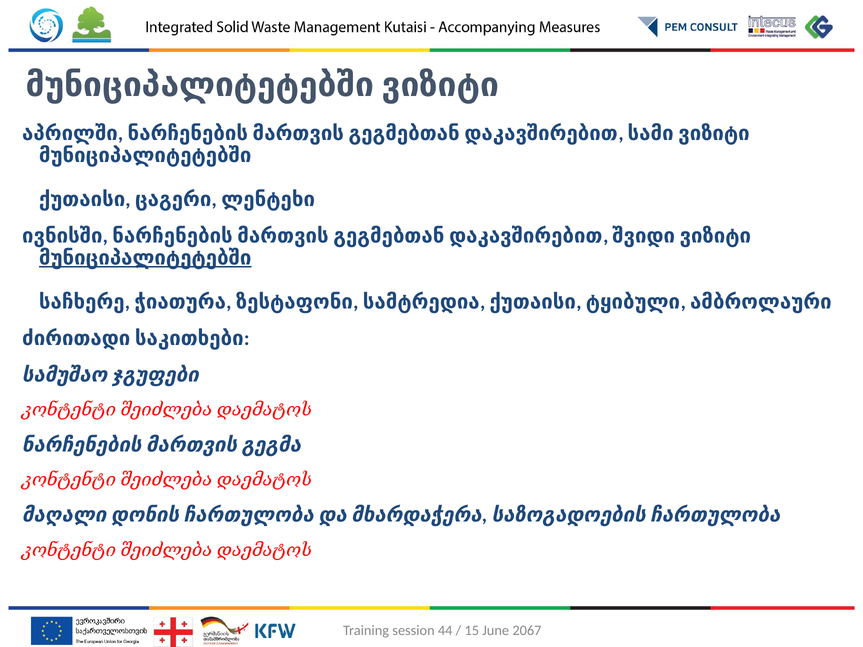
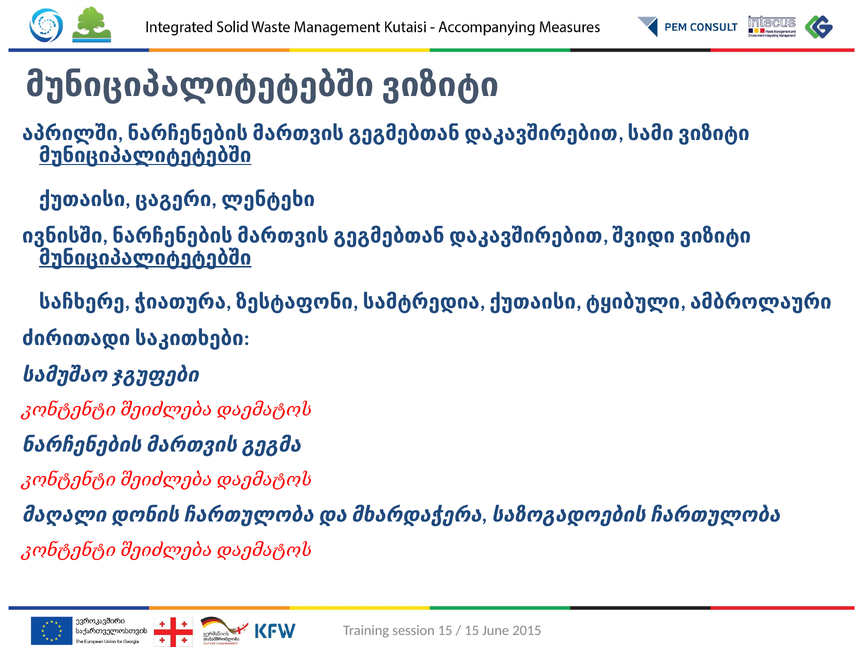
მუნიციპალიტეტებში underline: none -> present (145, 156)
session 44: 44 -> 15 (445, 631)
2067: 2067 -> 2015 (527, 631)
